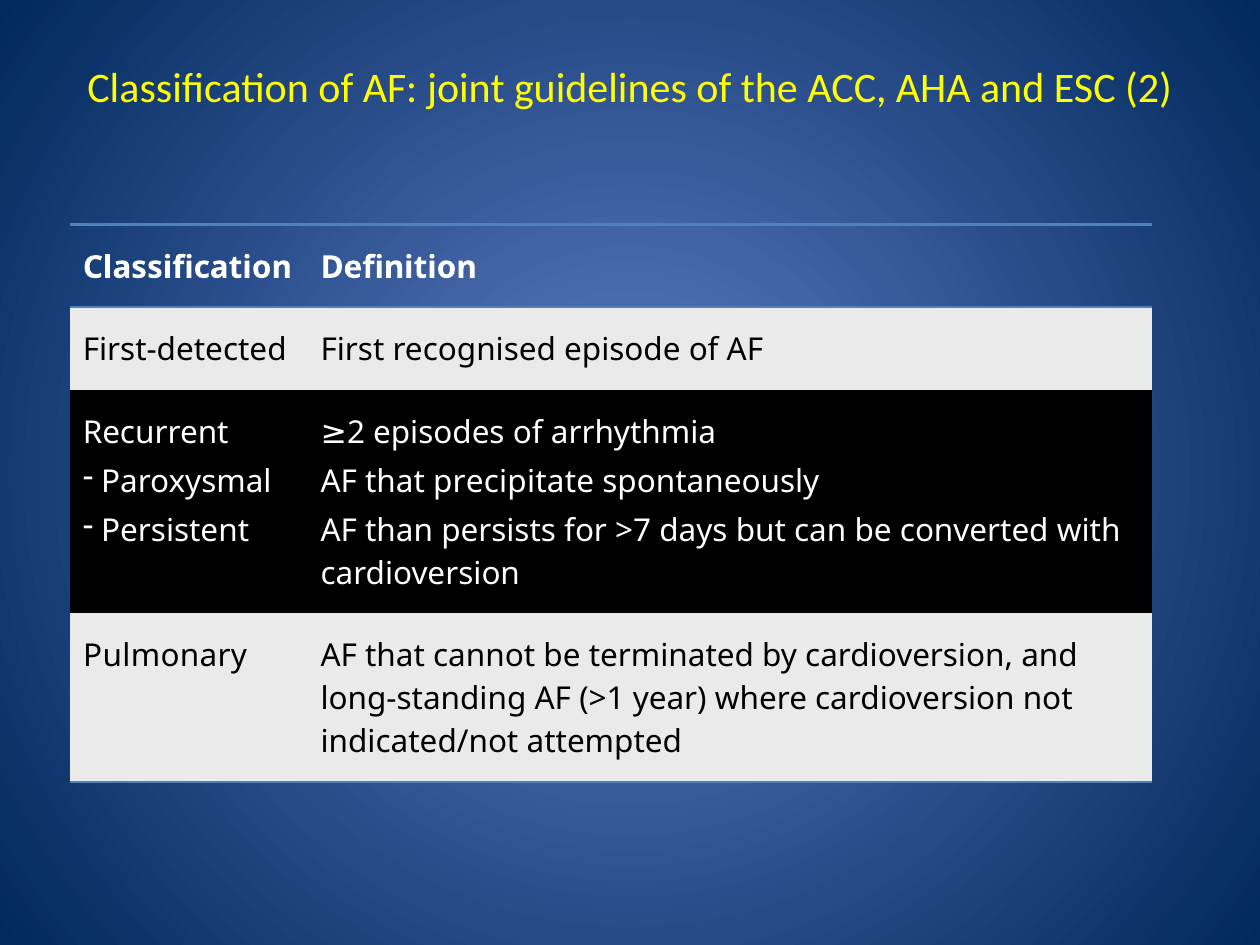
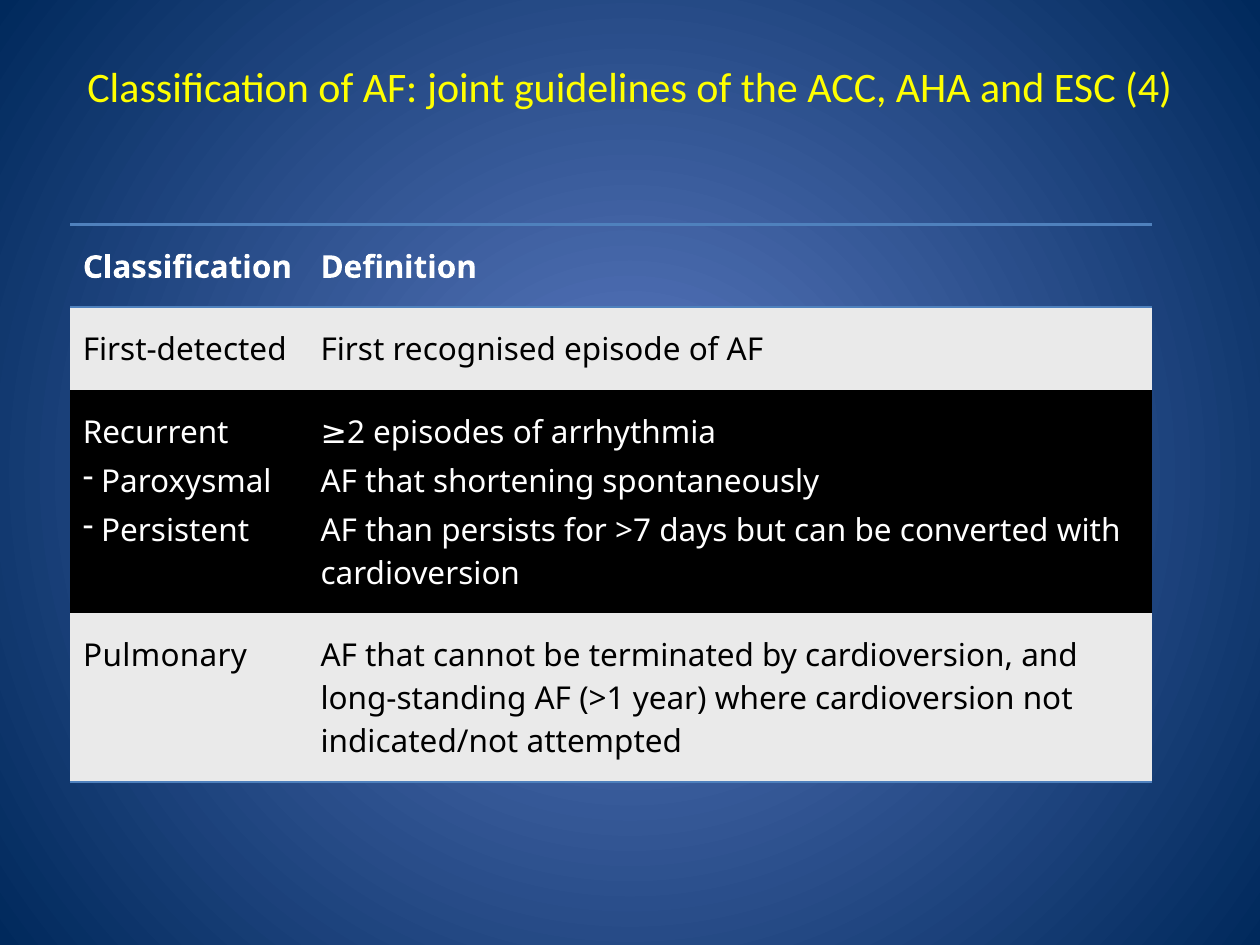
ESC 2: 2 -> 4 (1149, 89)
precipitate: precipitate -> shortening (514, 482)
